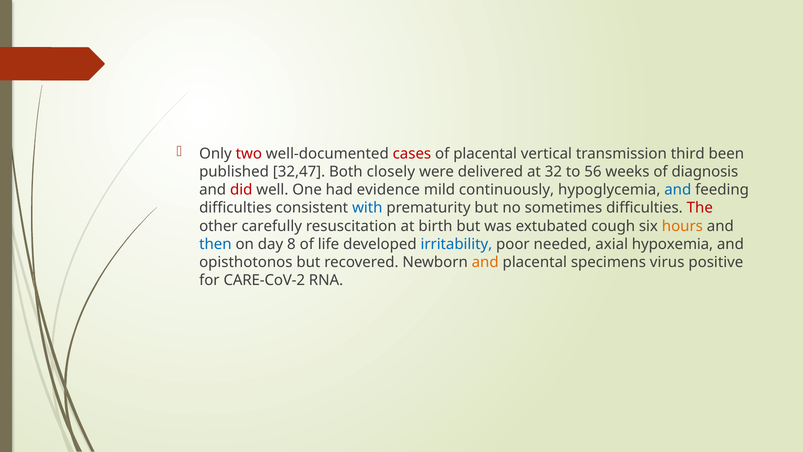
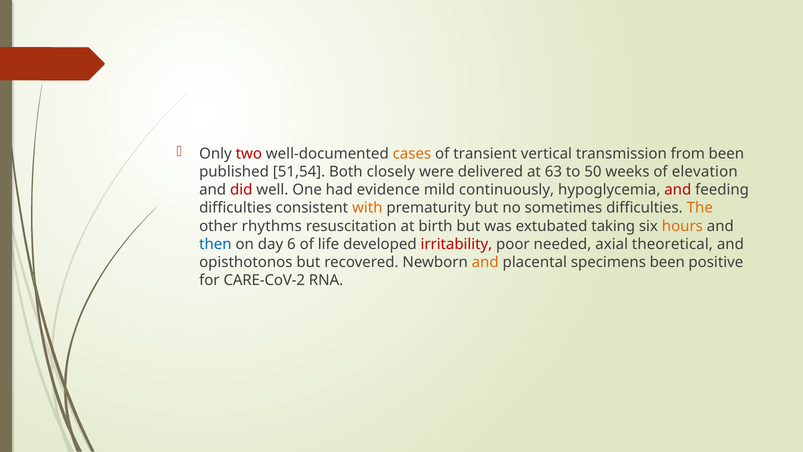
cases colour: red -> orange (412, 154)
of placental: placental -> transient (485, 154)
third: third -> from (688, 154)
32,47: 32,47 -> 51,54 (299, 172)
32: 32 -> 63 (553, 172)
56: 56 -> 50 (593, 172)
diagnosis: diagnosis -> elevation (705, 172)
and colour: blue -> red (678, 190)
with colour: blue -> orange (367, 208)
The colour: red -> orange (700, 208)
carefully: carefully -> rhythms (272, 226)
cough: cough -> taking (613, 226)
8: 8 -> 6 (291, 244)
irritability colour: blue -> red (456, 244)
hypoxemia: hypoxemia -> theoretical (672, 244)
specimens virus: virus -> been (667, 262)
